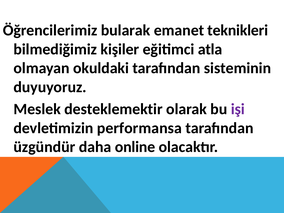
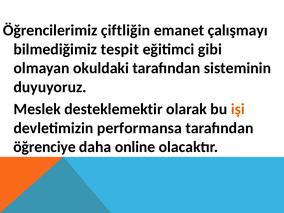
bularak: bularak -> çiftliğin (126, 30)
teknikleri: teknikleri -> çalışmayı (238, 30)
kişiler: kişiler -> tespit (120, 49)
atla: atla -> gibi (210, 49)
işi colour: purple -> orange (238, 109)
üzgündür: üzgündür -> öğrenciye (45, 147)
